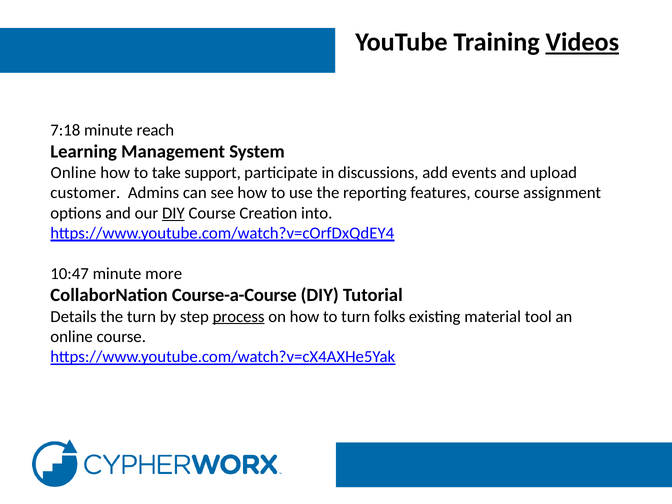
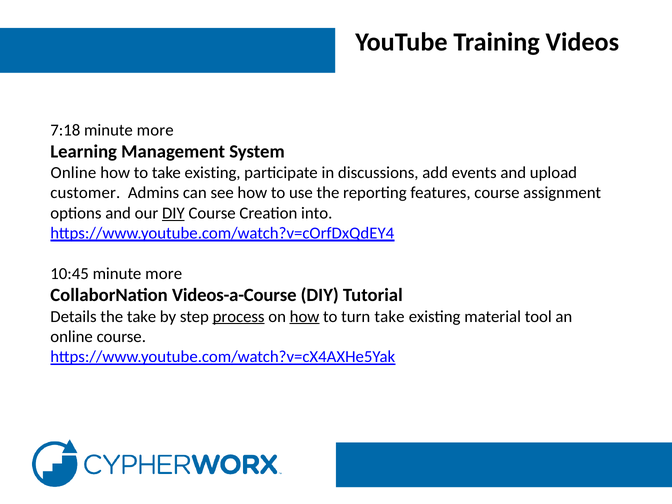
Videos underline: present -> none (582, 42)
7:18 minute reach: reach -> more (155, 130)
to take support: support -> existing (213, 173)
10:47: 10:47 -> 10:45 (70, 274)
Course-a-Course: Course-a-Course -> Videos-a-Course (234, 295)
the turn: turn -> take (142, 316)
how underline: none -> present (305, 316)
turn folks: folks -> take (389, 316)
